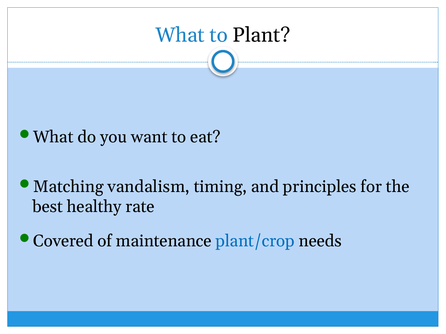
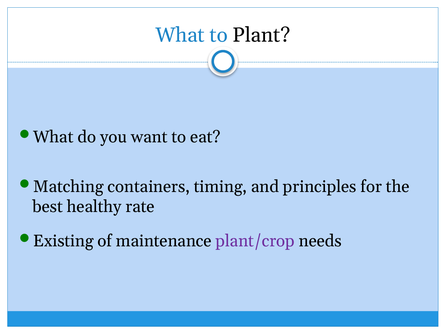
vandalism: vandalism -> containers (149, 187)
Covered: Covered -> Existing (63, 241)
plant/crop colour: blue -> purple (255, 241)
